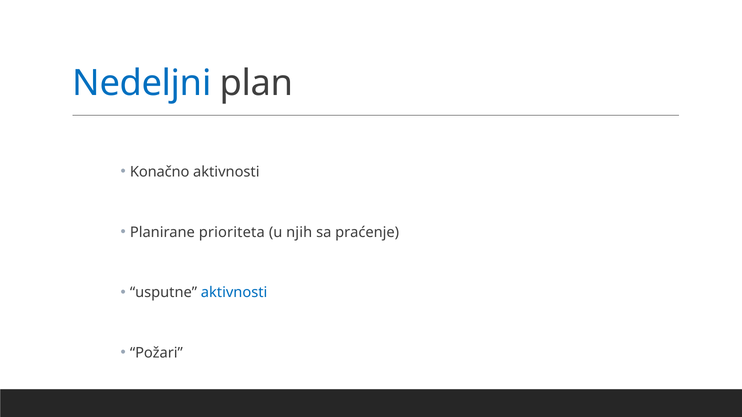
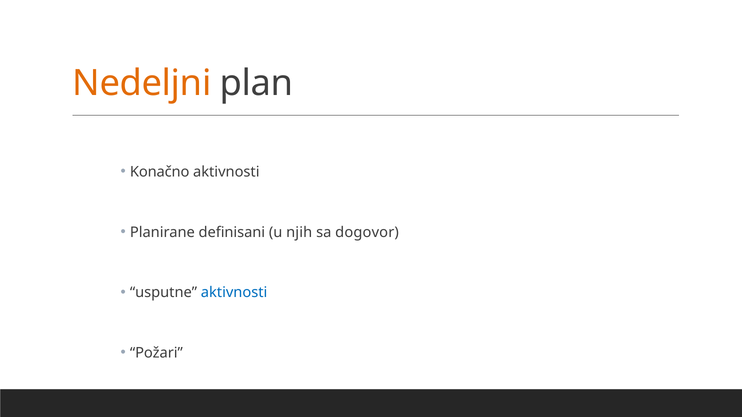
Nedeljni colour: blue -> orange (142, 83)
prioriteta: prioriteta -> definisani (232, 232)
praćenje: praćenje -> dogovor (367, 232)
